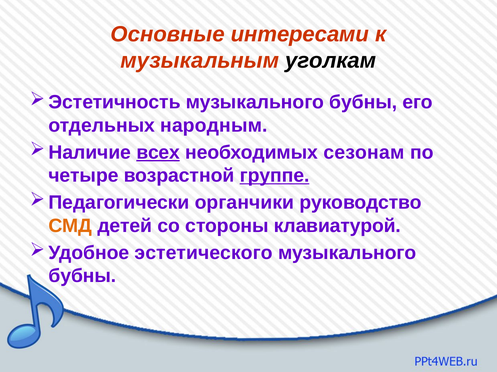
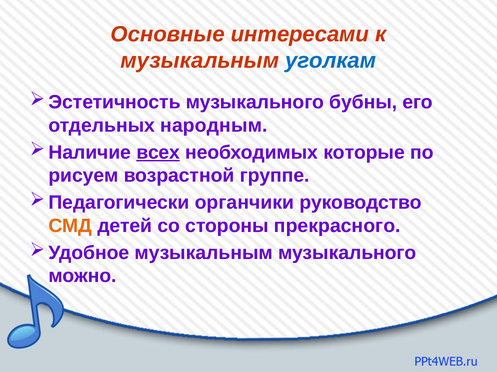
уголкам colour: black -> blue (331, 61)
сезонам: сезонам -> которые (364, 153)
четыре: четыре -> рисуем (83, 176)
группе underline: present -> none (275, 176)
клавиатурой: клавиатурой -> прекрасного (337, 226)
эстетического: эстетического -> музыкальным (204, 253)
бубны: бубны -> можно (82, 276)
